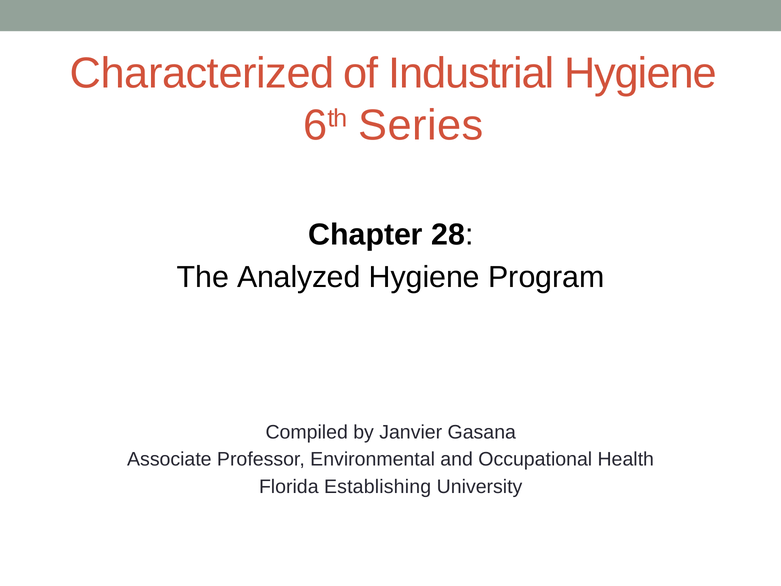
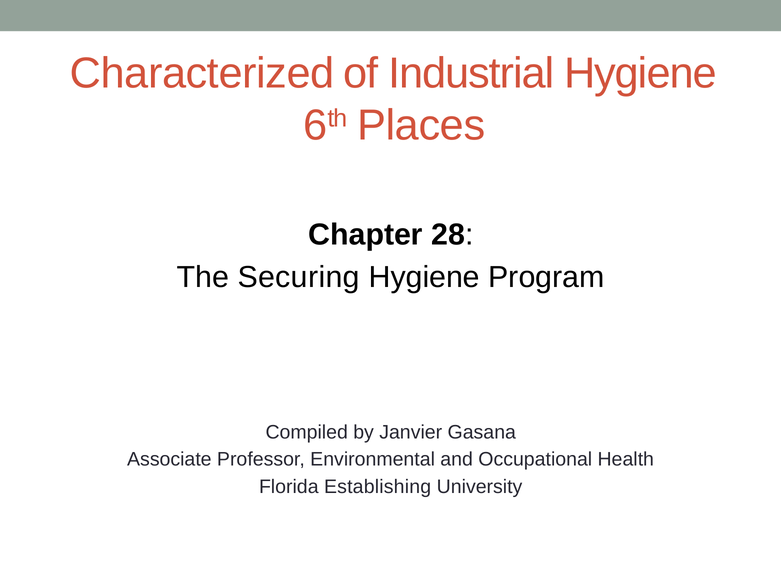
Series: Series -> Places (421, 126)
Analyzed: Analyzed -> Securing (299, 277)
